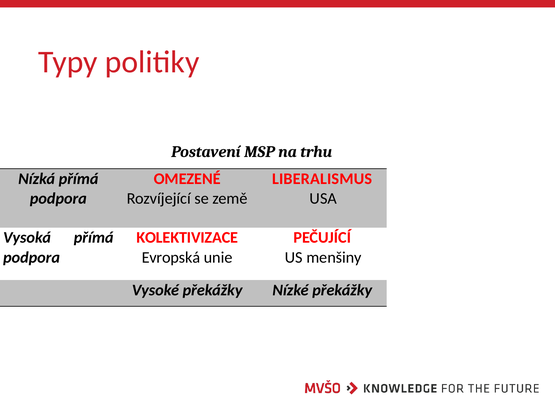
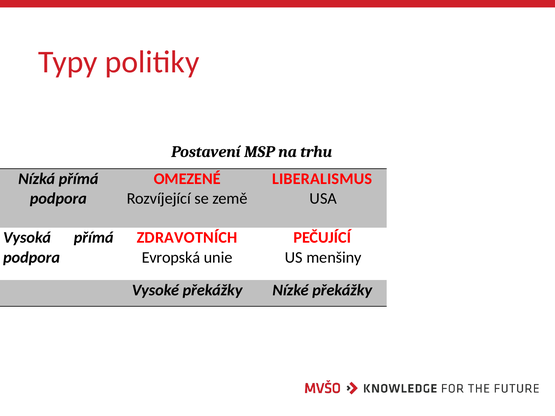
KOLEKTIVIZACE: KOLEKTIVIZACE -> ZDRAVOTNÍCH (187, 238)
